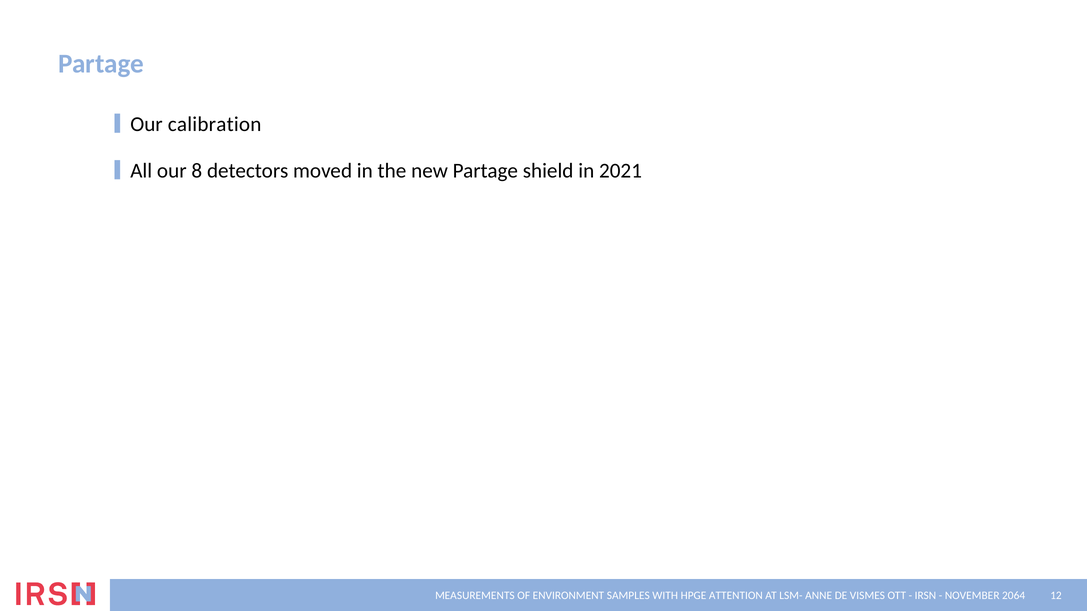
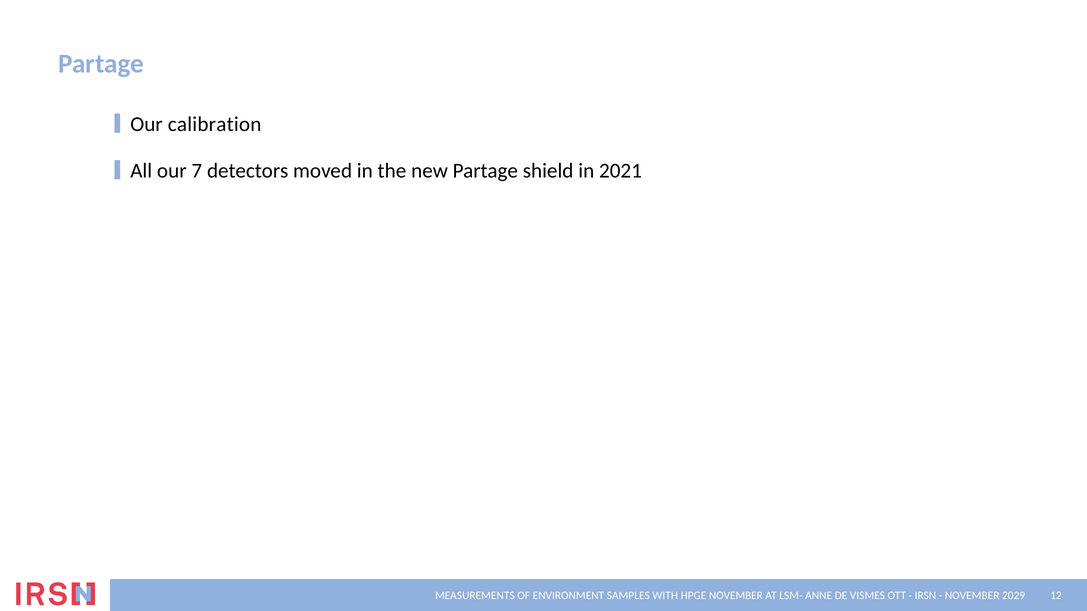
8: 8 -> 7 (197, 171)
HPGE ATTENTION: ATTENTION -> NOVEMBER (736, 596)
2064: 2064 -> 2029 (1014, 596)
